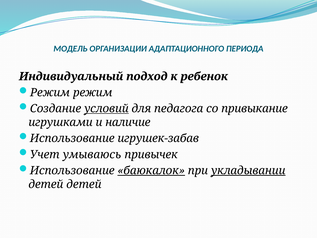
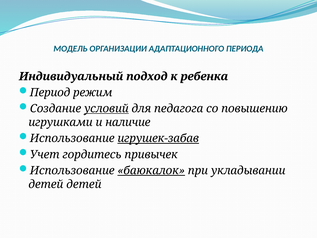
ребенок: ребенок -> ребенка (204, 76)
Режим: Режим -> Период (50, 92)
привыкание: привыкание -> повышению (254, 108)
игрушек-забав underline: none -> present (158, 138)
умываюсь: умываюсь -> гордитесь (92, 154)
укладывании underline: present -> none (248, 170)
